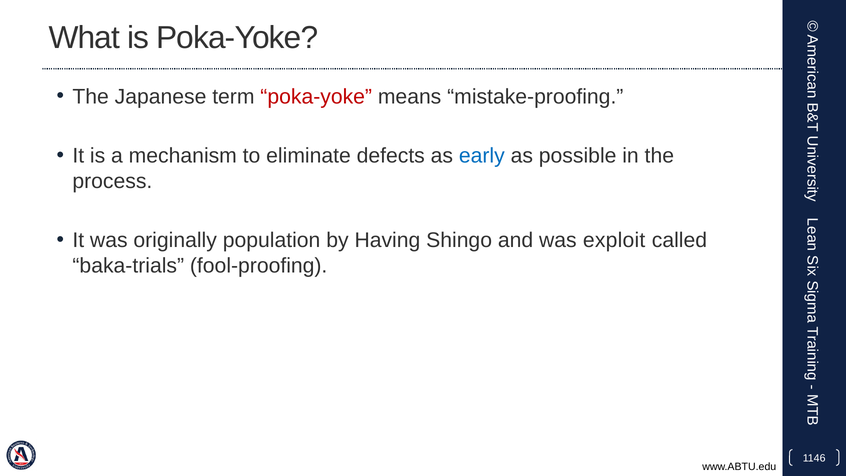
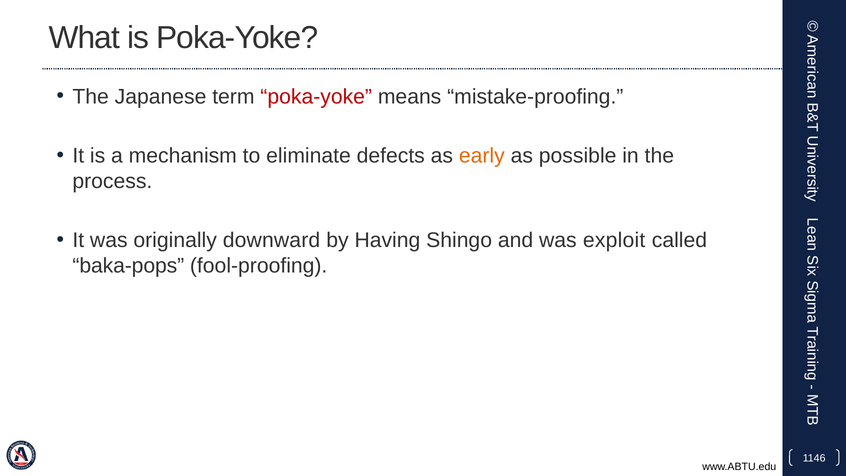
early colour: blue -> orange (482, 156)
population: population -> downward (272, 240)
baka-trials: baka-trials -> baka-pops (128, 266)
